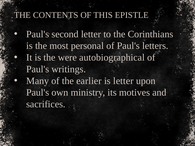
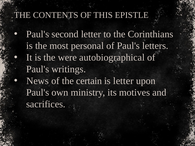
Many: Many -> News (38, 81)
earlier: earlier -> certain (89, 81)
